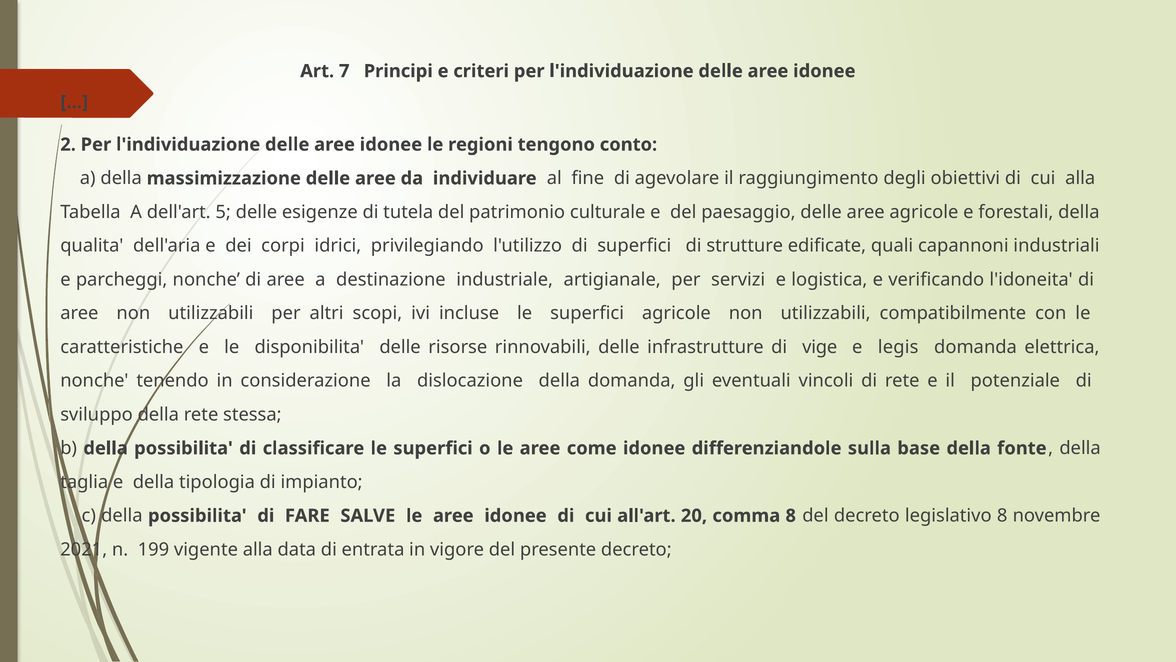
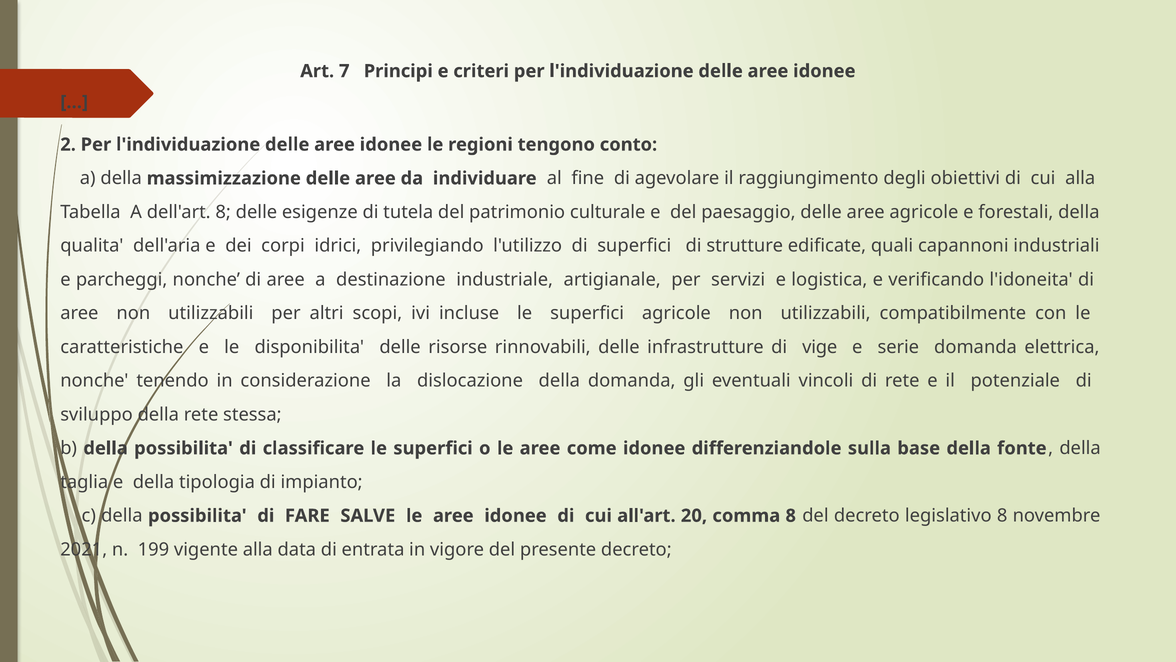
dell'art 5: 5 -> 8 (223, 212)
legis: legis -> serie (898, 347)
